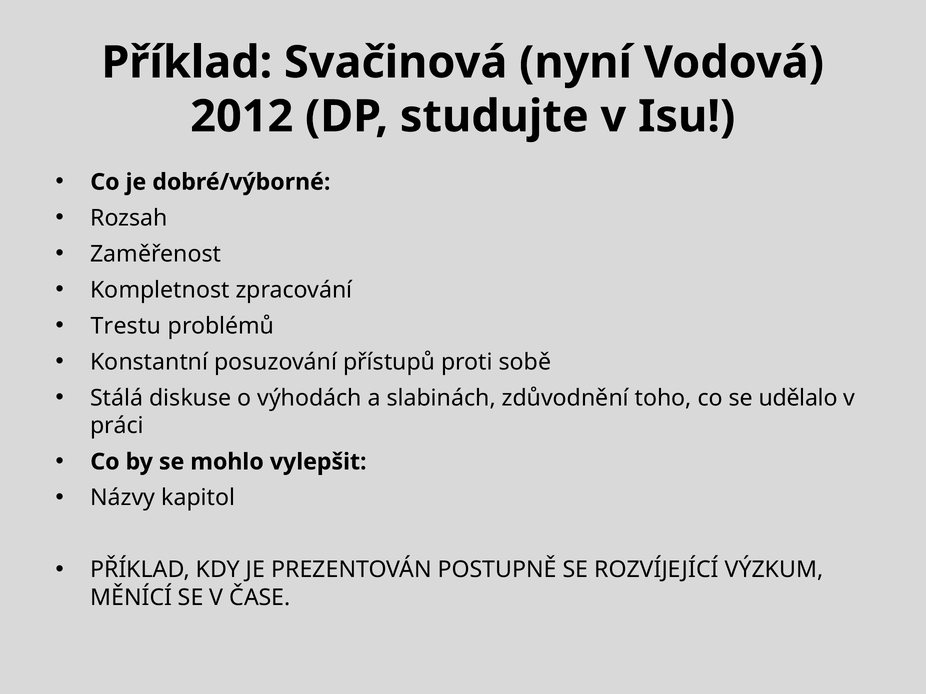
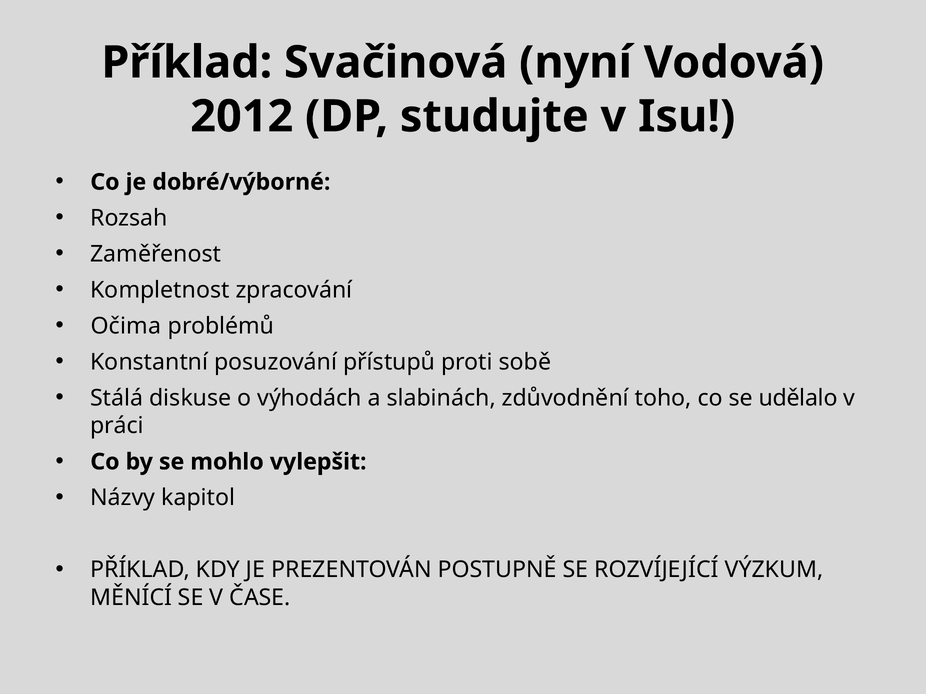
Trestu: Trestu -> Očima (126, 326)
